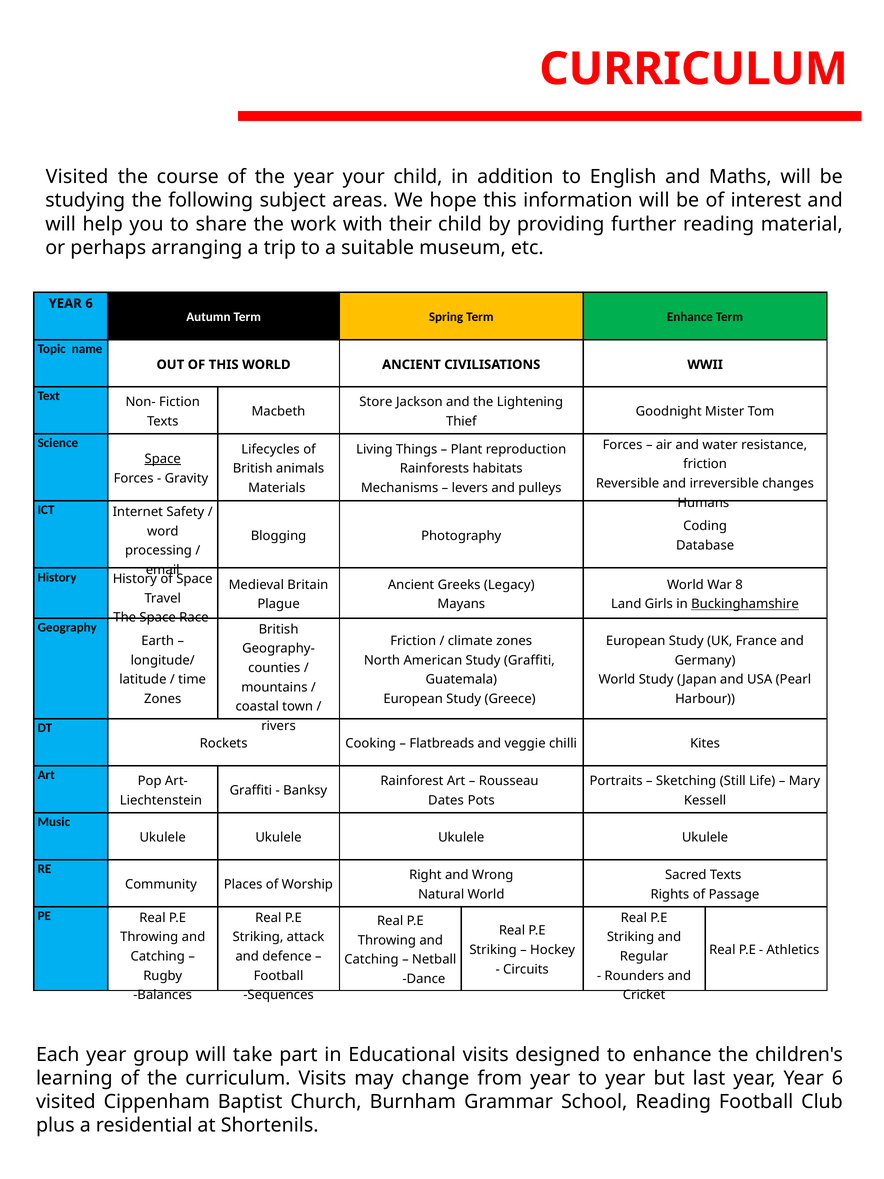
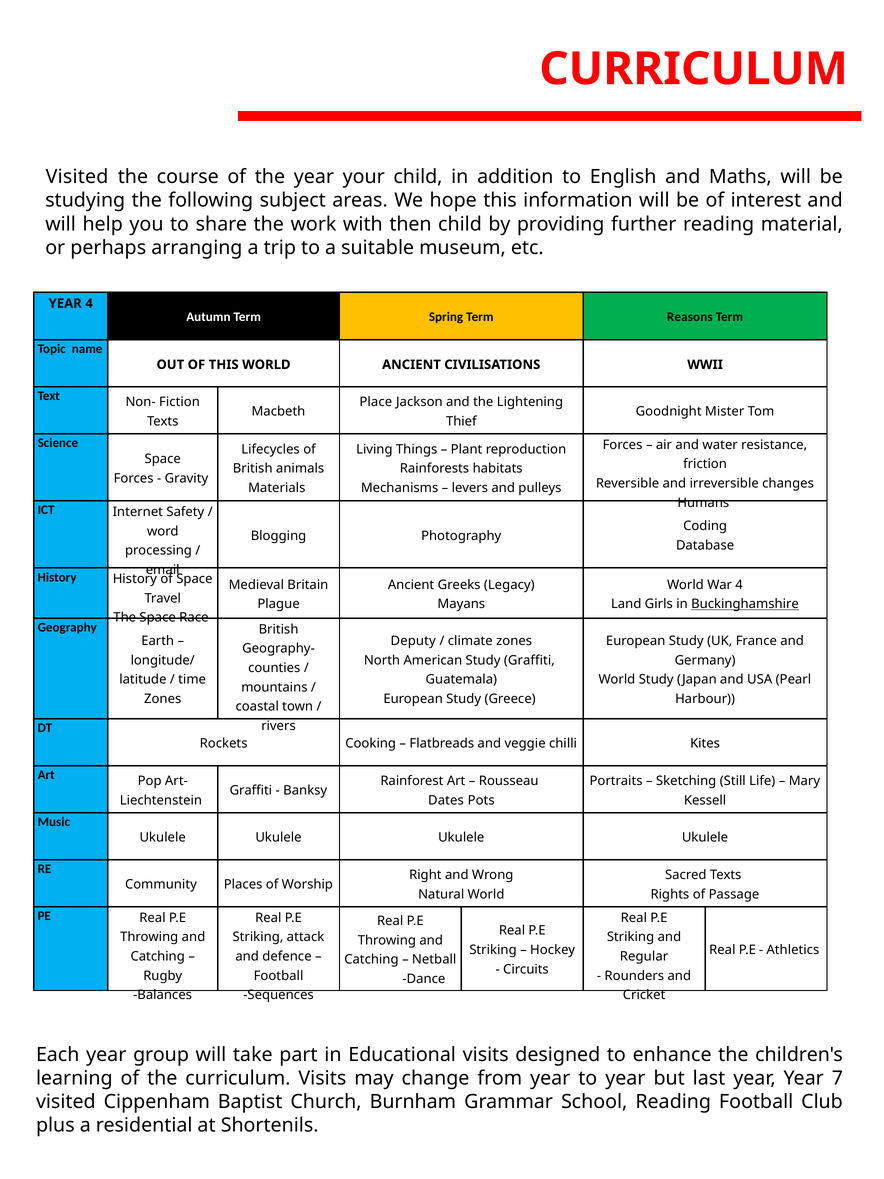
their: their -> then (411, 224)
6: 6 -> 4 (89, 303)
Term Enhance: Enhance -> Reasons (690, 317)
Store: Store -> Place (376, 402)
Space underline: present -> none (163, 459)
War 8: 8 -> 4 (739, 585)
Friction: Friction -> Deputy (413, 641)
year Year 6: 6 -> 7 (837, 1078)
